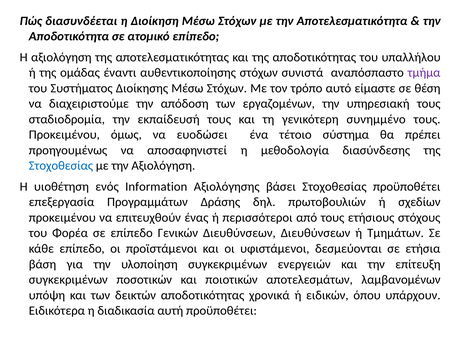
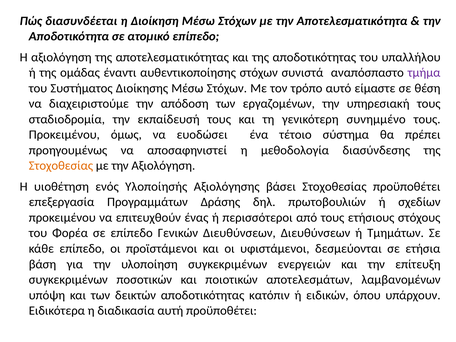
Στοχοθεσίας colour: blue -> orange (61, 166)
Information: Information -> Υλοποίησής (156, 187)
χρονικά: χρονικά -> κατόπιν (269, 295)
